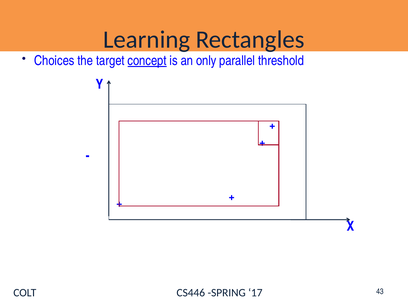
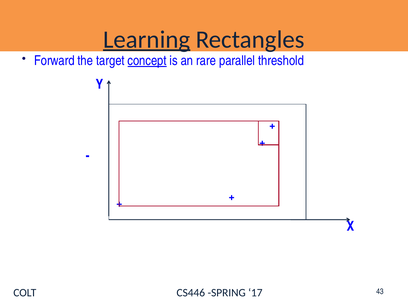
Learning underline: none -> present (147, 39)
Choices: Choices -> Forward (54, 61)
only: only -> rare (206, 61)
